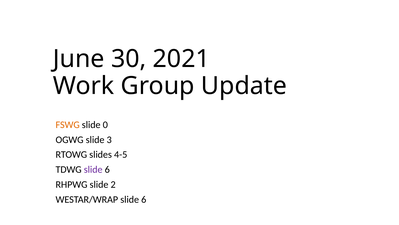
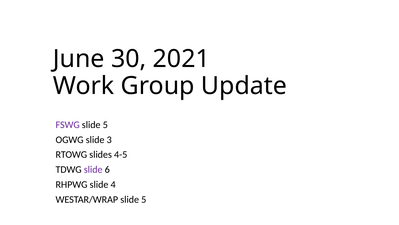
FSWG colour: orange -> purple (68, 124)
0: 0 -> 5 (105, 124)
2: 2 -> 4 (113, 184)
WESTAR/WRAP slide 6: 6 -> 5 (144, 199)
